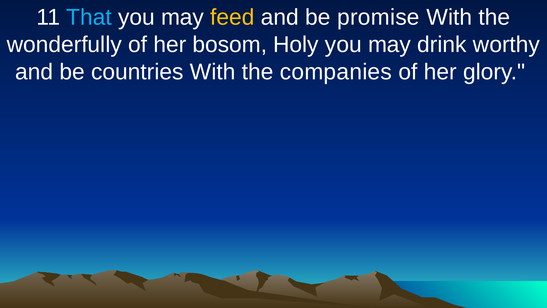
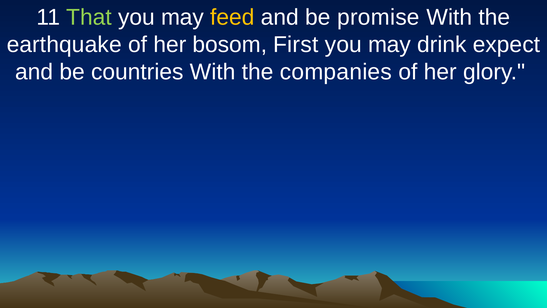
That colour: light blue -> light green (89, 17)
wonderfully: wonderfully -> earthquake (64, 45)
Holy: Holy -> First (296, 45)
worthy: worthy -> expect (506, 45)
